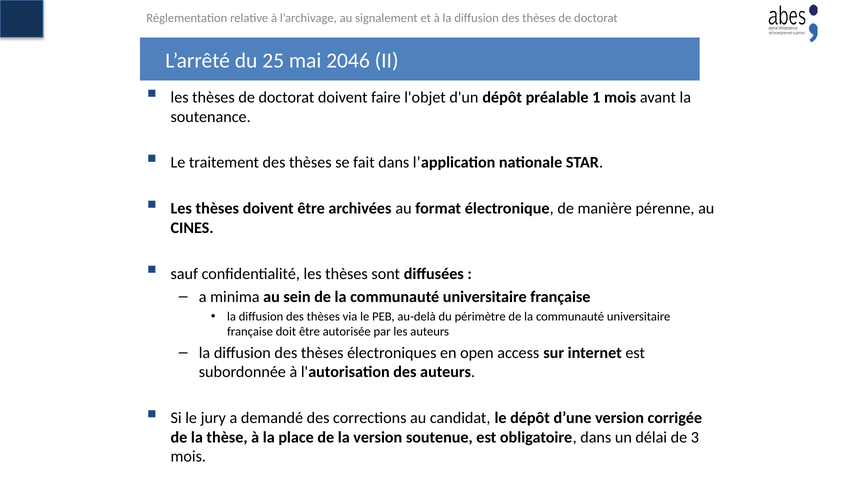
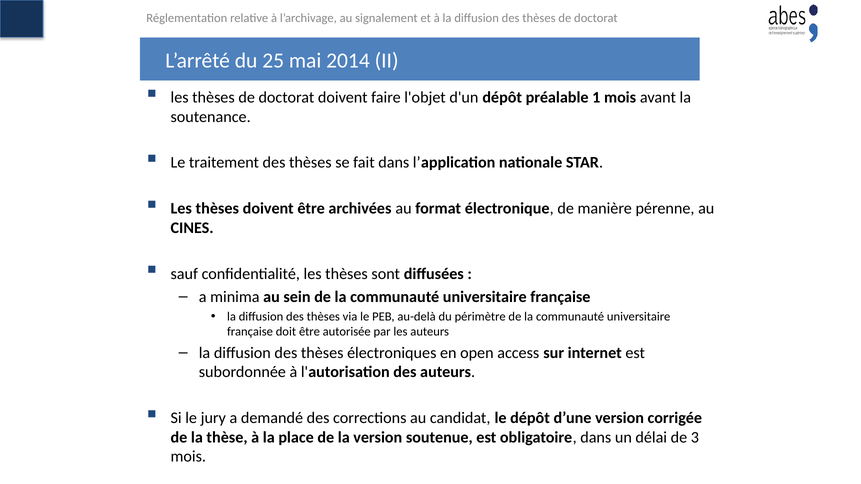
2046: 2046 -> 2014 (348, 61)
